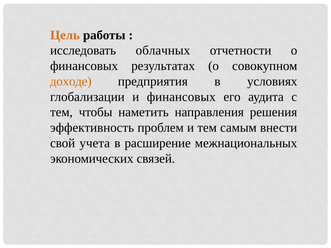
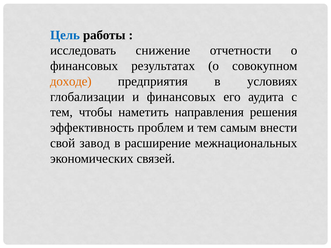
Цель colour: orange -> blue (65, 35)
облачных: облачных -> снижение (163, 51)
учета: учета -> завод (95, 143)
